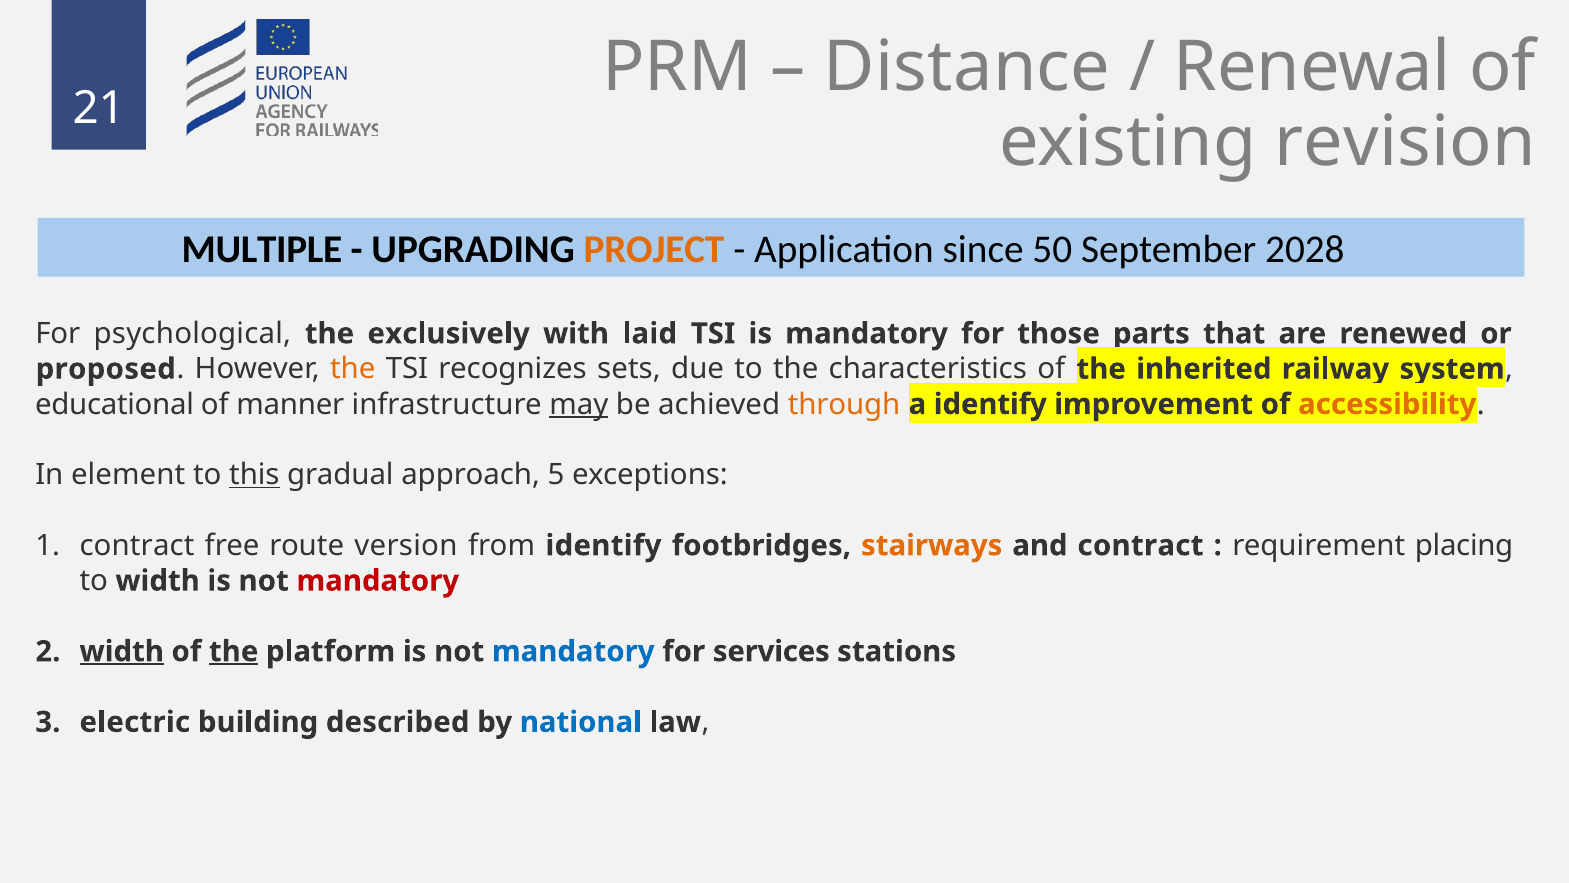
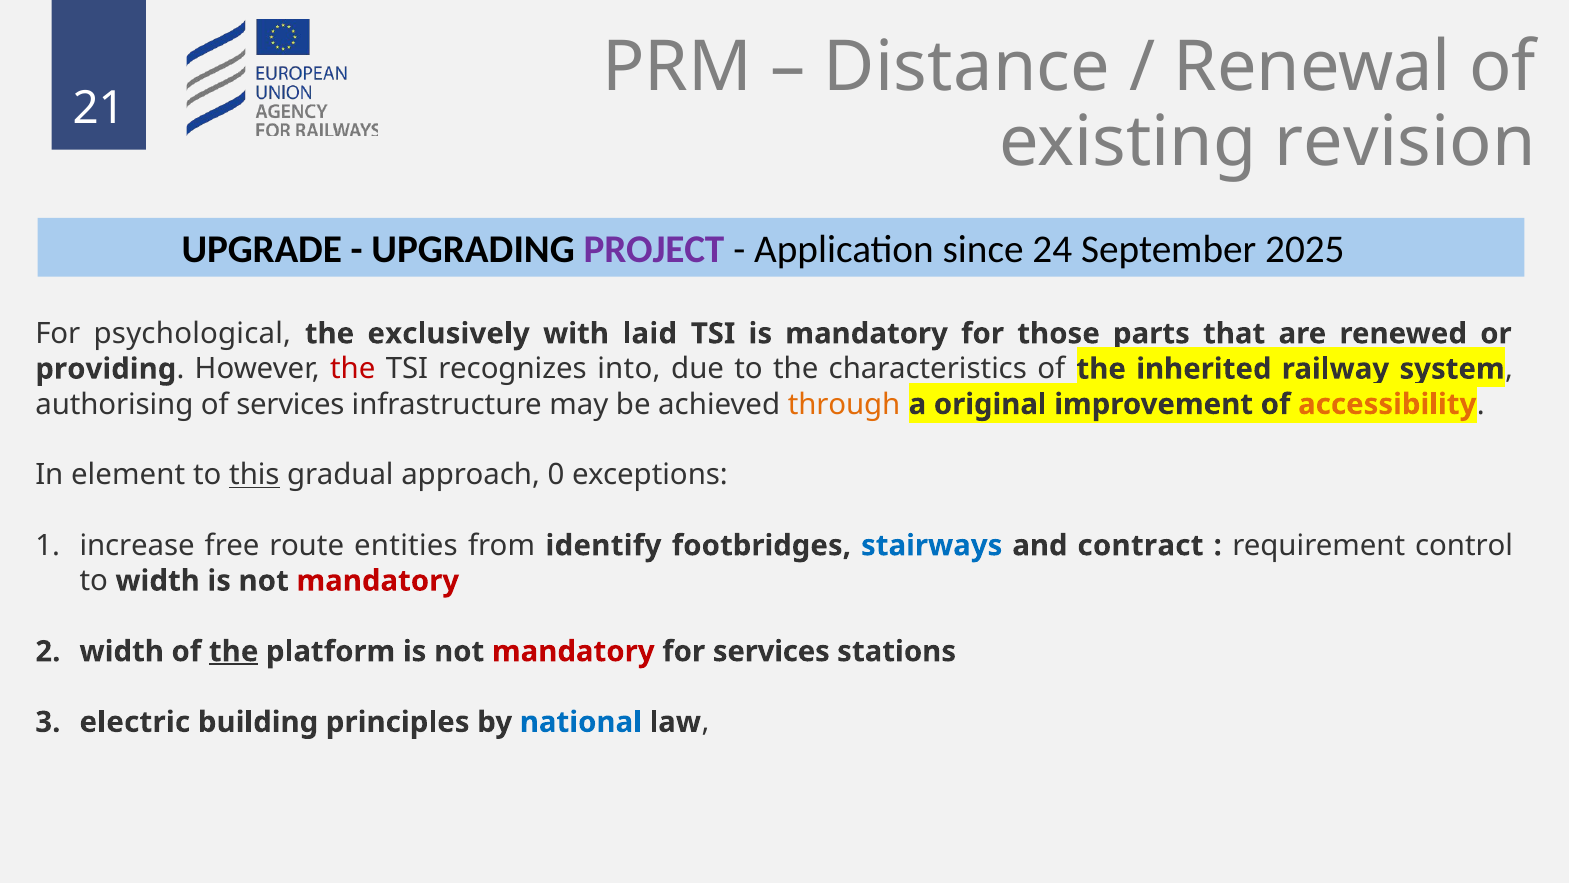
MULTIPLE: MULTIPLE -> UPGRADE (262, 250)
PROJECT colour: orange -> purple (654, 250)
50: 50 -> 24 (1052, 250)
2028: 2028 -> 2025 (1305, 250)
proposed: proposed -> providing (106, 369)
the colour: orange -> red (353, 369)
sets: sets -> into (629, 369)
educational: educational -> authorising (114, 404)
of manner: manner -> services (290, 404)
may underline: present -> none (579, 404)
a identify: identify -> original (990, 404)
5: 5 -> 0 (556, 475)
contract: contract -> increase (137, 545)
version: version -> entities (406, 545)
stairways colour: orange -> blue (932, 545)
placing: placing -> control (1464, 545)
width underline: present -> none (122, 651)
mandatory colour: blue -> red (573, 651)
described: described -> principles (398, 722)
